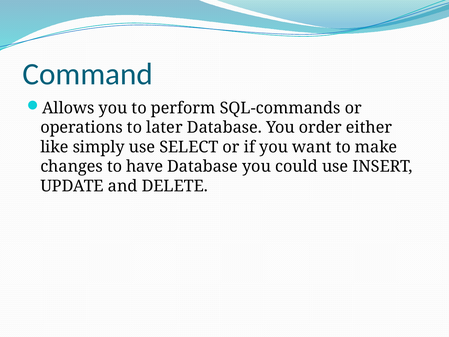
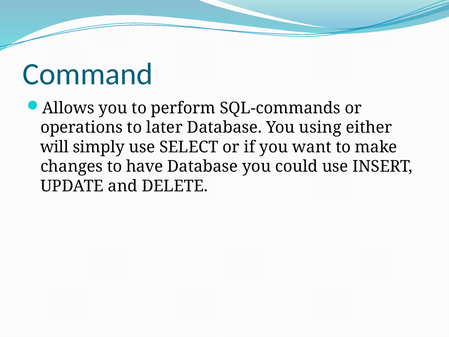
order: order -> using (320, 128)
like: like -> will (54, 147)
